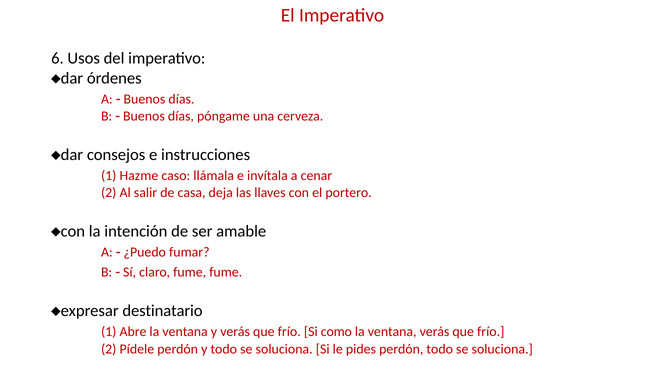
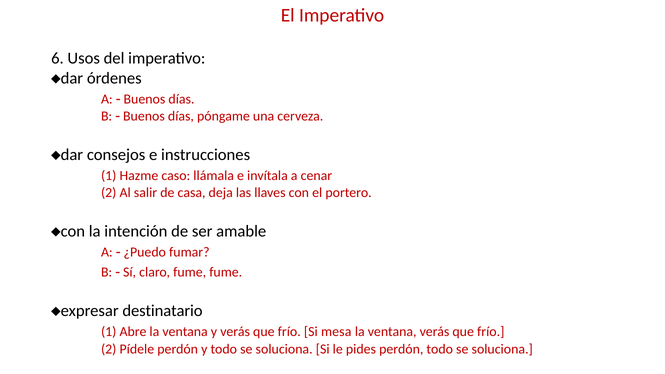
como: como -> mesa (336, 332)
